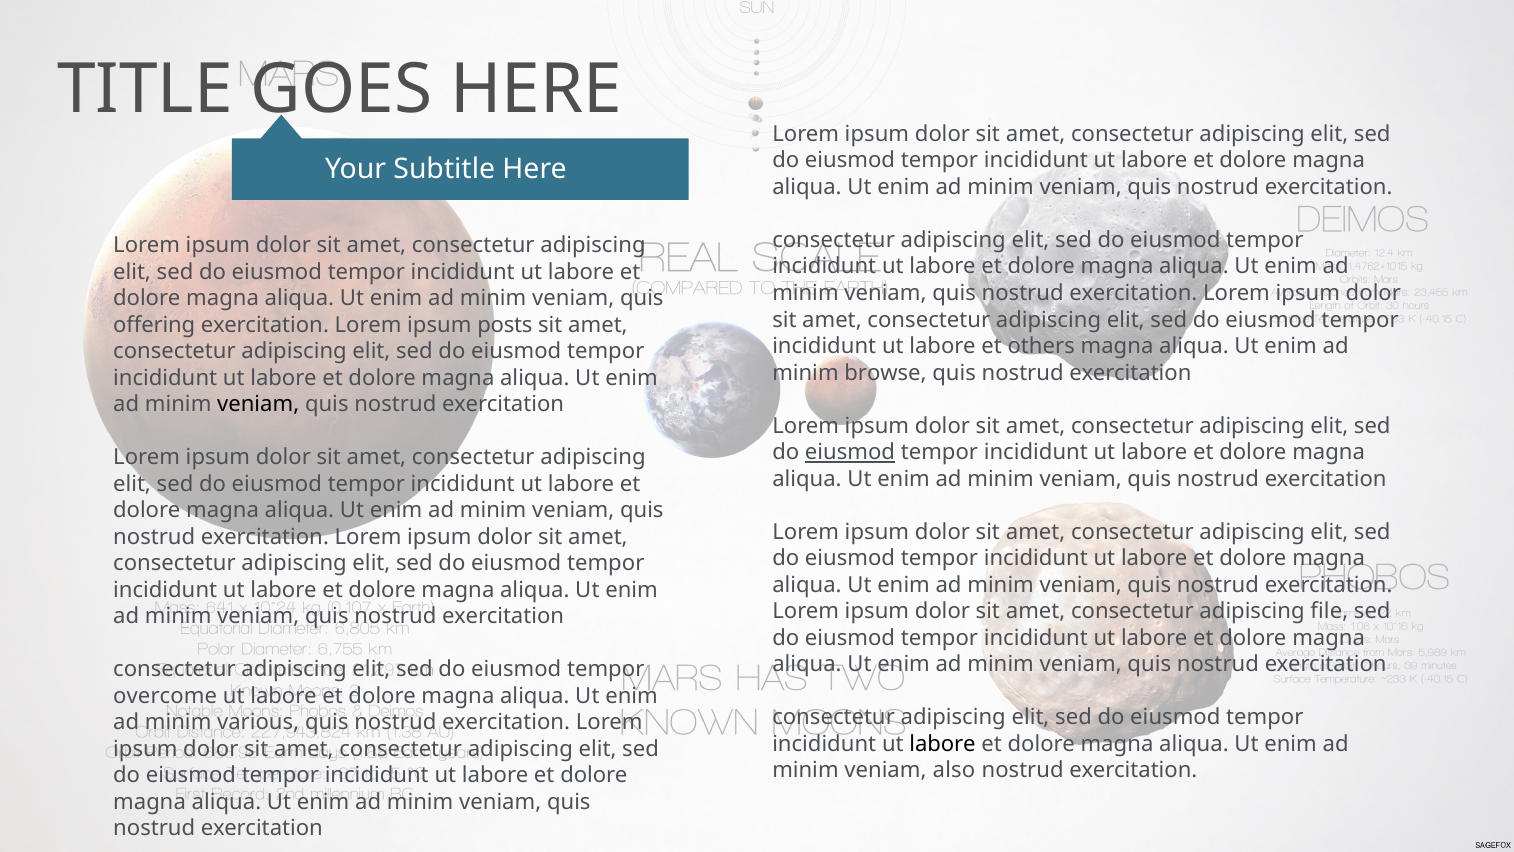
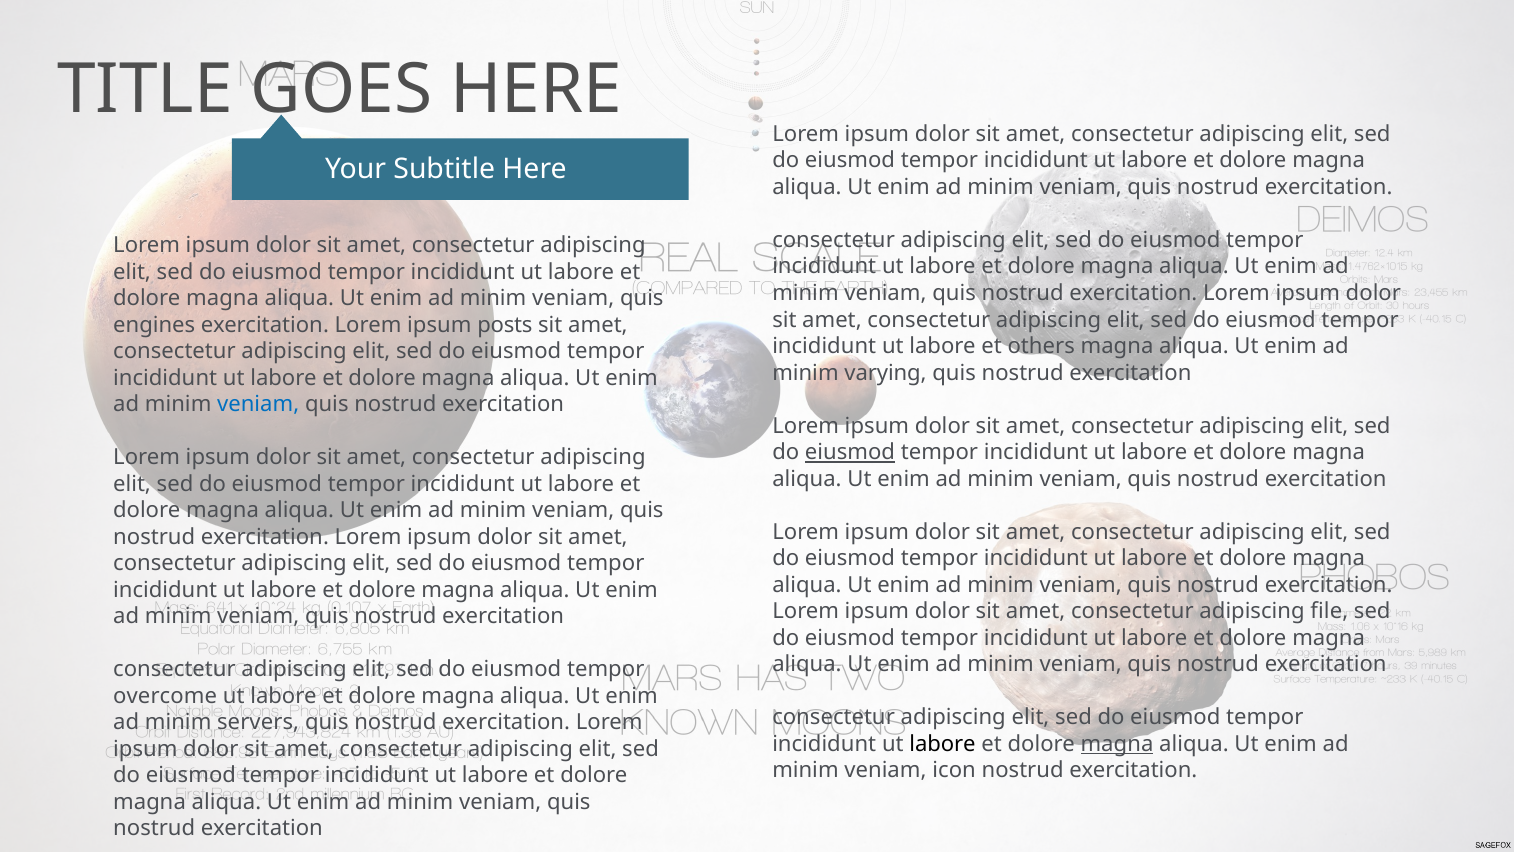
offering: offering -> engines (154, 325)
browse: browse -> varying (886, 373)
veniam colour: black -> blue (258, 404)
various: various -> servers (258, 722)
magna underline: none -> present (1117, 744)
also: also -> icon (954, 770)
